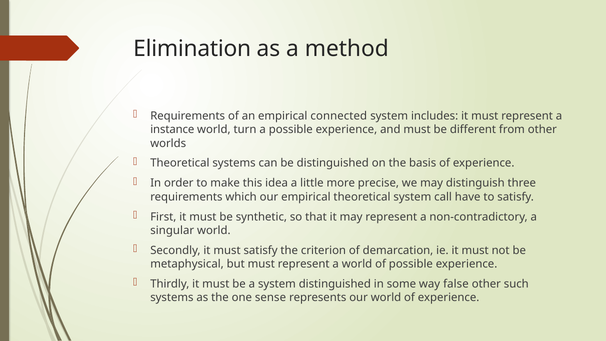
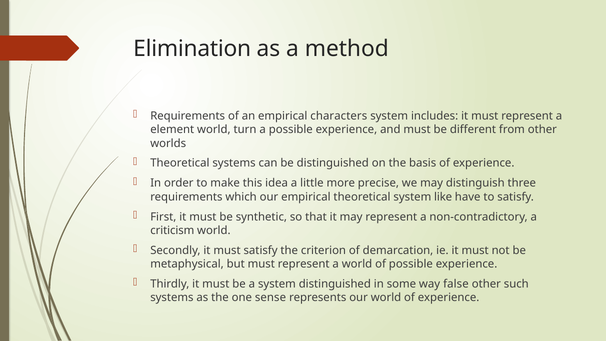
connected: connected -> characters (339, 116)
instance: instance -> element (172, 130)
call: call -> like (443, 197)
singular: singular -> criticism (172, 230)
